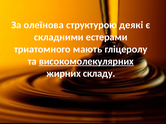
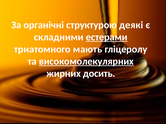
олеїнова: олеїнова -> органічні (44, 25)
естерами underline: none -> present (107, 37)
складу: складу -> досить (99, 74)
